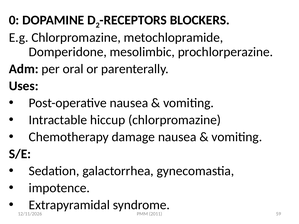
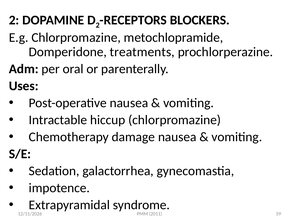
0: 0 -> 2 (14, 20)
mesolimbic: mesolimbic -> treatments (142, 52)
